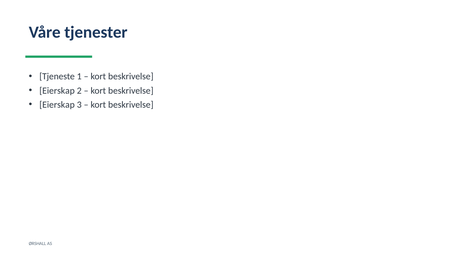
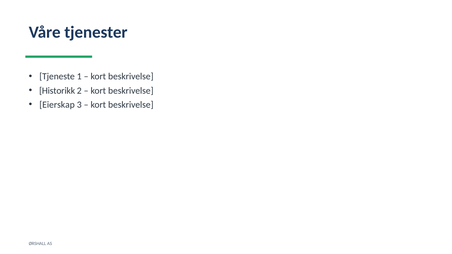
Eierskap: Eierskap -> Historikk (57, 91)
